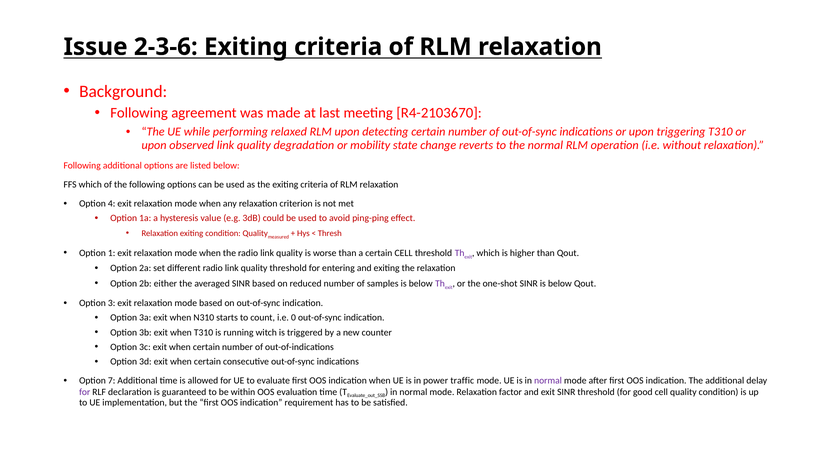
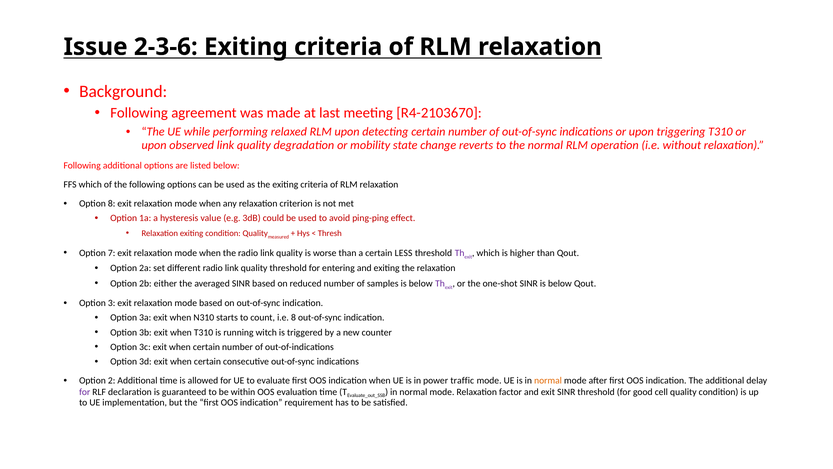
Option 4: 4 -> 8 (112, 203)
1: 1 -> 7 (112, 253)
certain CELL: CELL -> LESS (404, 253)
i.e 0: 0 -> 8 (293, 317)
7: 7 -> 2 (112, 380)
normal colour: purple -> orange (548, 380)
